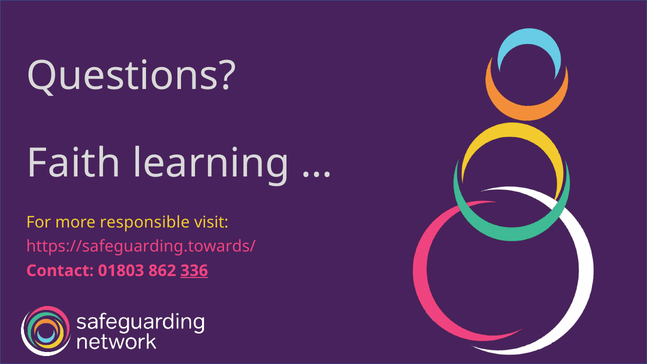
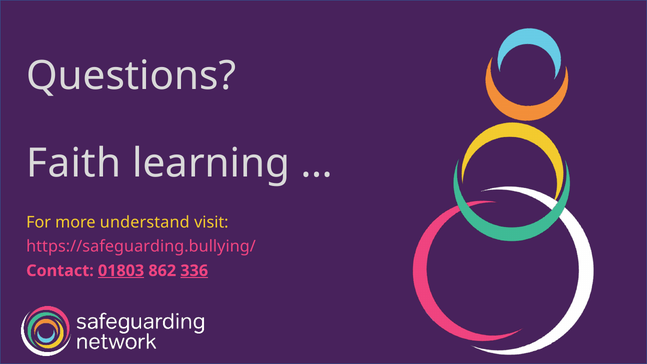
responsible: responsible -> understand (145, 222)
https://safeguarding.towards/: https://safeguarding.towards/ -> https://safeguarding.bullying/ (141, 246)
01803 underline: none -> present (121, 271)
